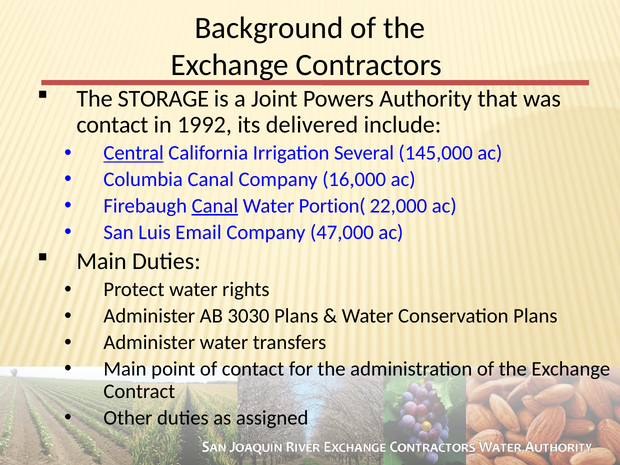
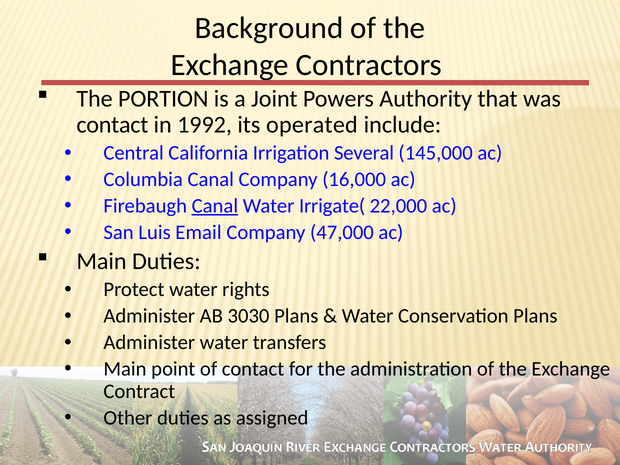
STORAGE: STORAGE -> PORTION (163, 99)
delivered: delivered -> operated (312, 125)
Central underline: present -> none (134, 153)
Portion(: Portion( -> Irrigate( (332, 206)
